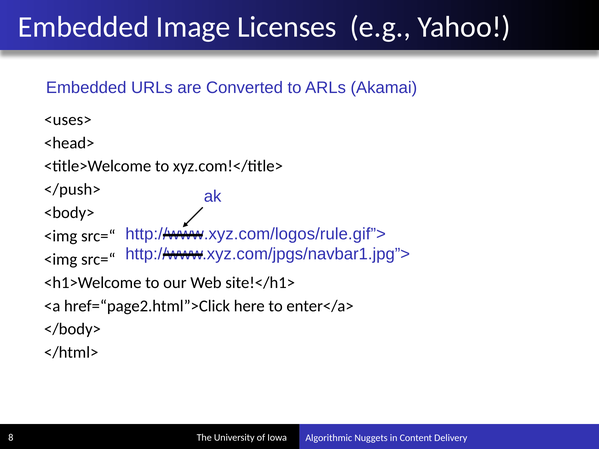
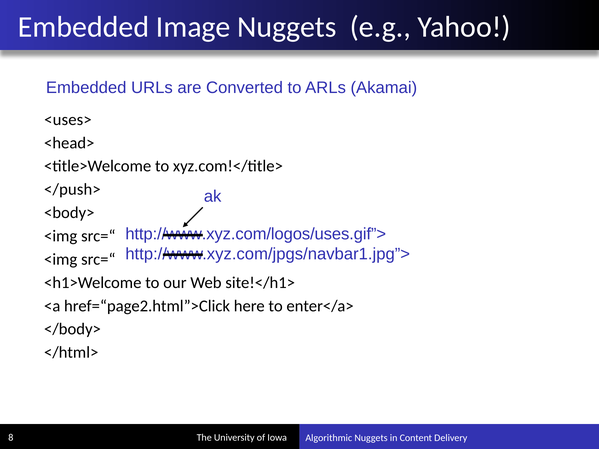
Image Licenses: Licenses -> Nuggets (287, 27)
http://www.xyz.com/logos/rule.gif”>: http://www.xyz.com/logos/rule.gif”> -> http://www.xyz.com/logos/uses.gif”> (256, 234)
